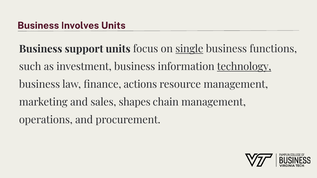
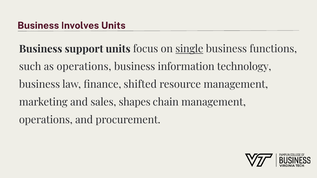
as investment: investment -> operations (84, 67)
technology underline: present -> none (244, 67)
actions: actions -> shifted (140, 85)
